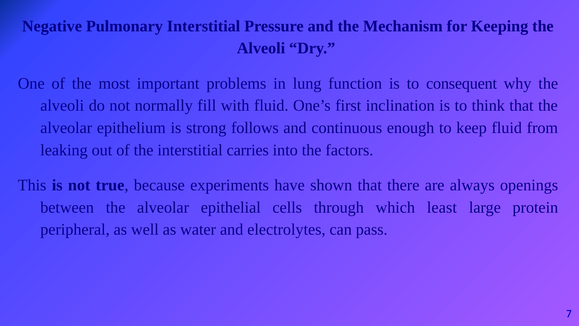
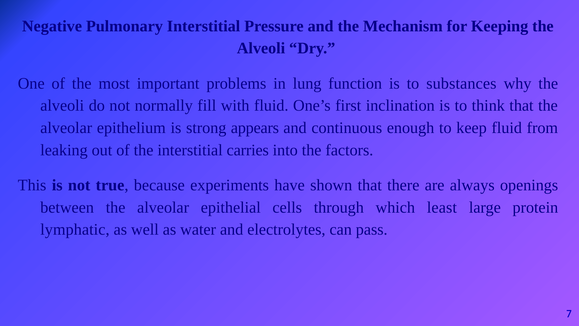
consequent: consequent -> substances (461, 83)
follows: follows -> appears (255, 128)
peripheral: peripheral -> lymphatic (75, 229)
